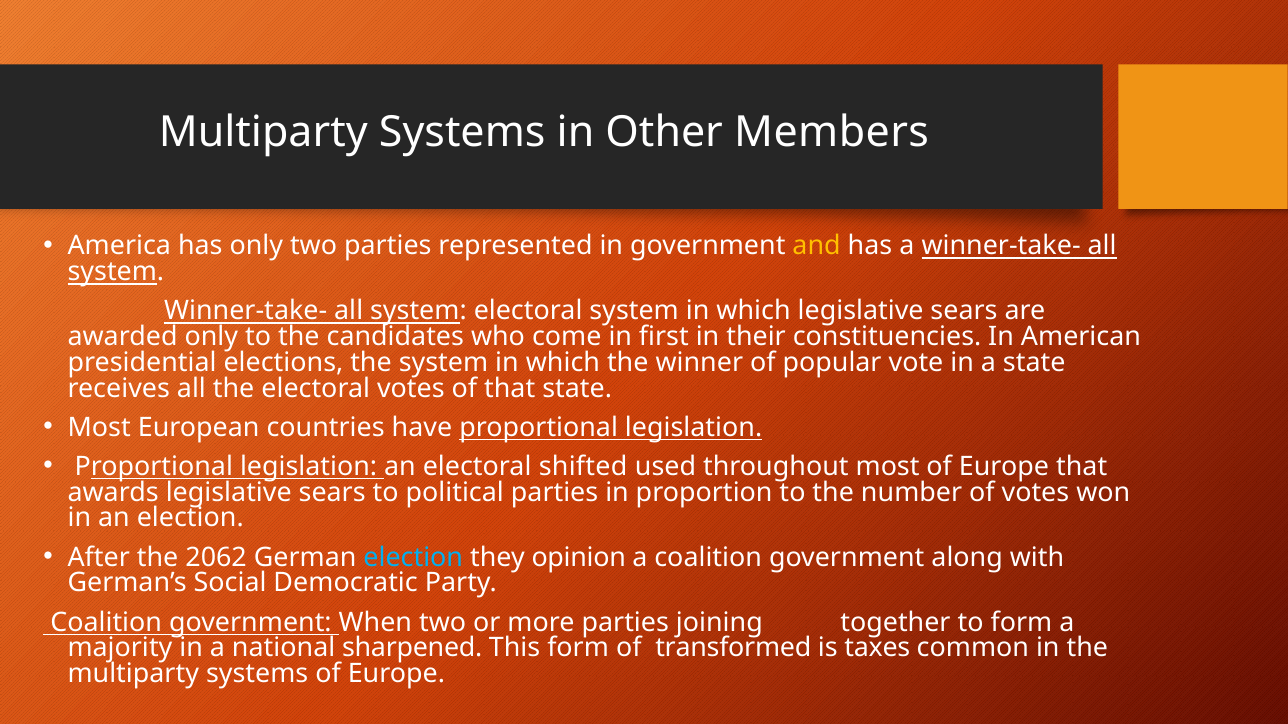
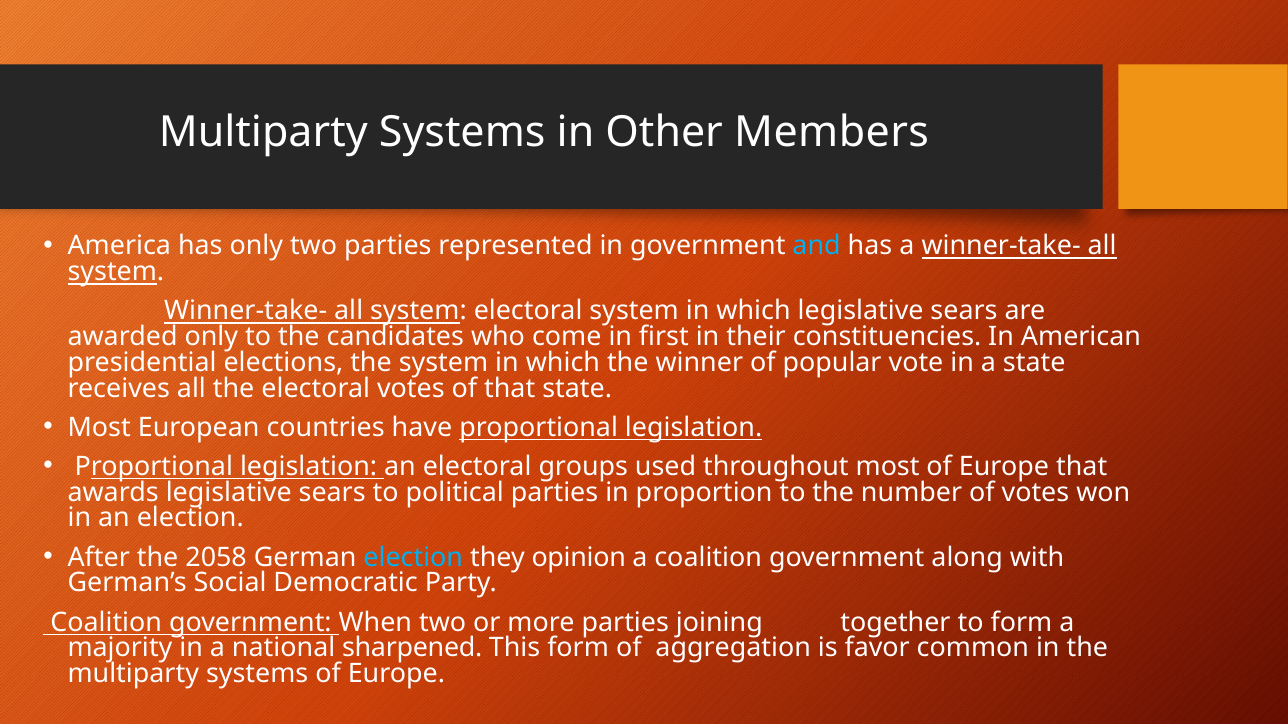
and colour: yellow -> light blue (817, 246)
shifted: shifted -> groups (583, 467)
2062: 2062 -> 2058 (216, 558)
transformed: transformed -> aggregation (733, 648)
taxes: taxes -> favor (877, 648)
